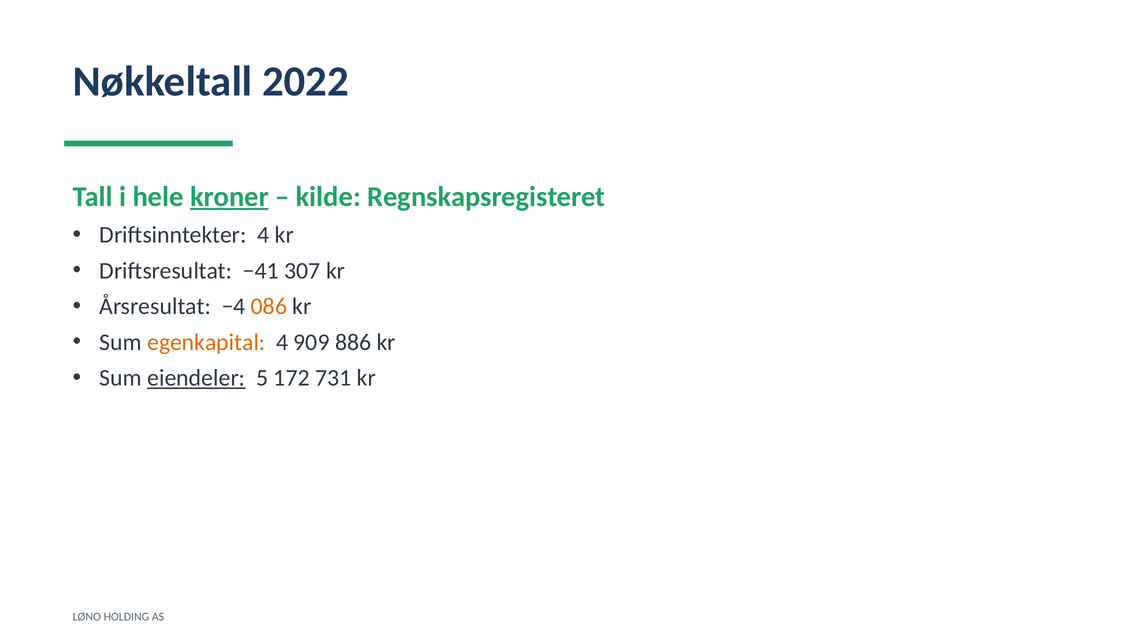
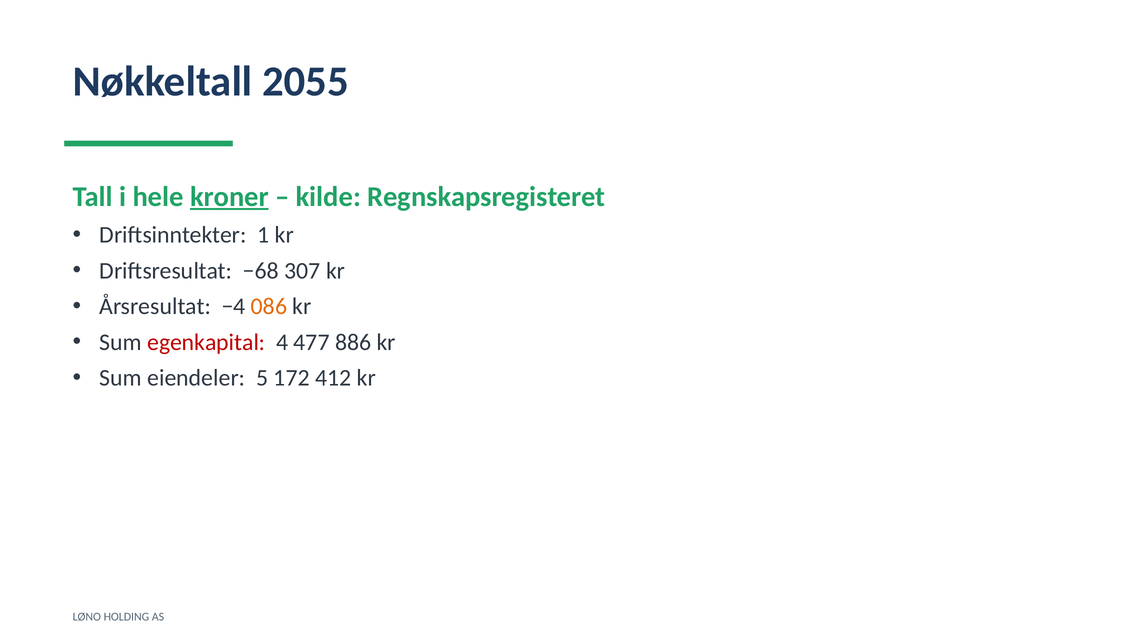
2022: 2022 -> 2055 (305, 82)
Driftsinntekter 4: 4 -> 1 (263, 235)
−41: −41 -> −68 (261, 271)
egenkapital colour: orange -> red (206, 342)
909: 909 -> 477 (311, 342)
eiendeler underline: present -> none (196, 378)
731: 731 -> 412 (333, 378)
